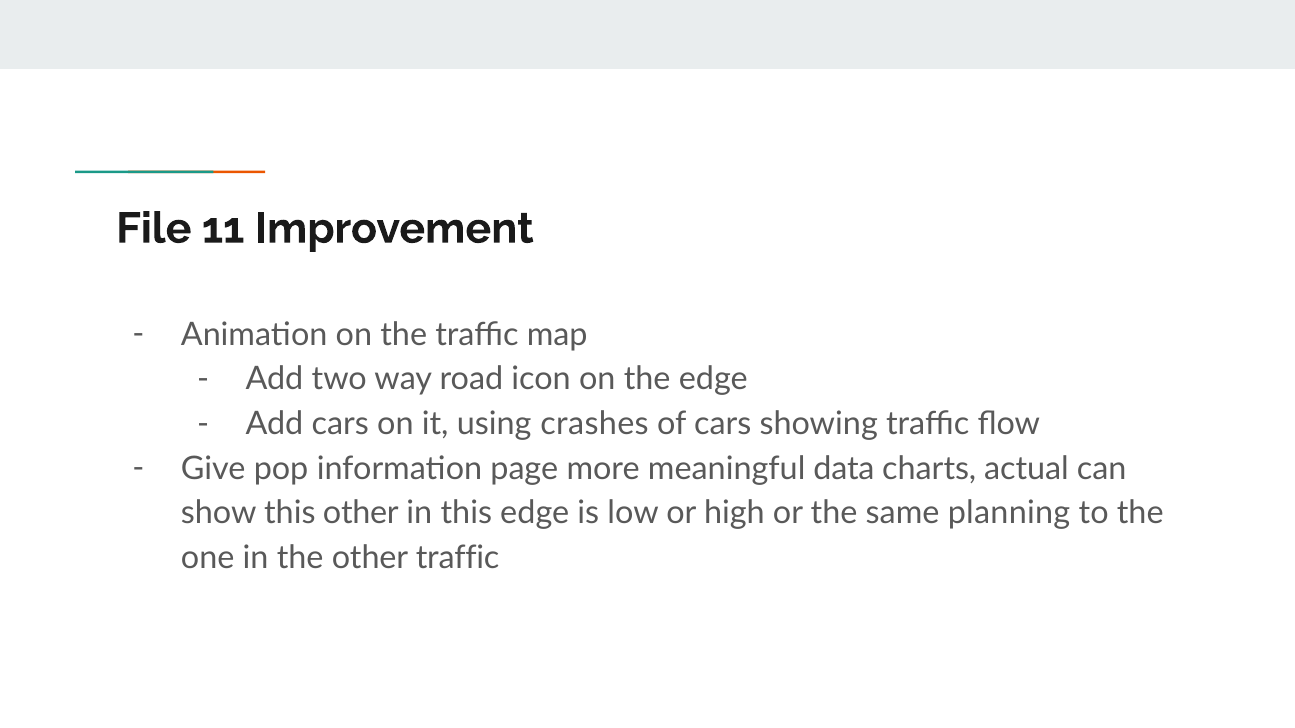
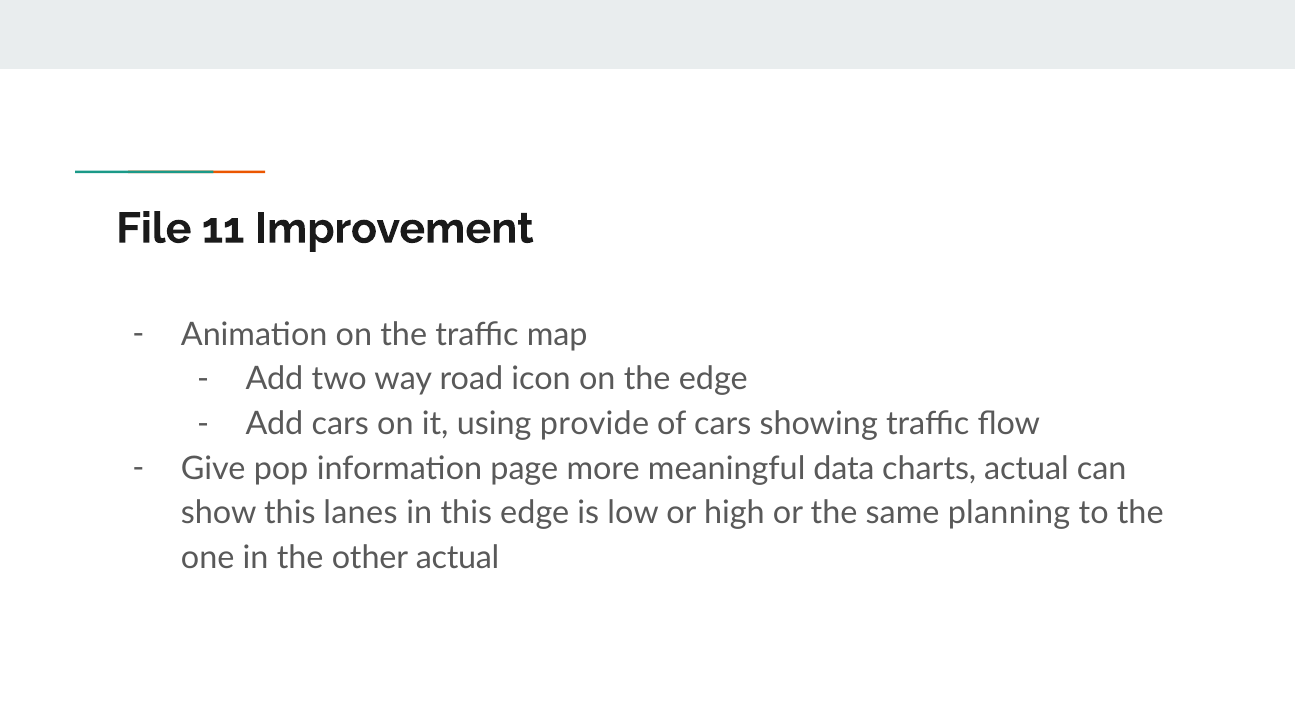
crashes: crashes -> provide (595, 424)
this other: other -> lanes (360, 514)
other traffic: traffic -> actual (458, 558)
